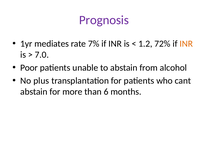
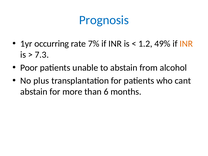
Prognosis colour: purple -> blue (104, 20)
mediates: mediates -> occurring (52, 44)
72%: 72% -> 49% (162, 44)
7.0: 7.0 -> 7.3 (42, 55)
